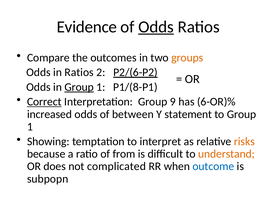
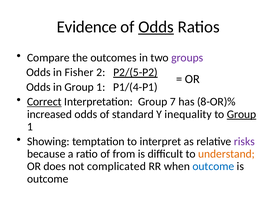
groups colour: orange -> purple (187, 58)
in Ratios: Ratios -> Fisher (79, 72)
P2/(6-P2: P2/(6-P2 -> P2/(5-P2 (135, 72)
Group underline: present -> none (79, 87)
P1/(8-P1: P1/(8-P1 -> P1/(4-P1 (135, 87)
9: 9 -> 7 (173, 102)
6-OR)%: 6-OR)% -> 8-OR)% (216, 102)
between: between -> standard (133, 114)
statement: statement -> inequality (188, 114)
Group underline: none -> present (242, 114)
risks colour: orange -> purple (244, 141)
subpopn: subpopn -> outcome (48, 179)
